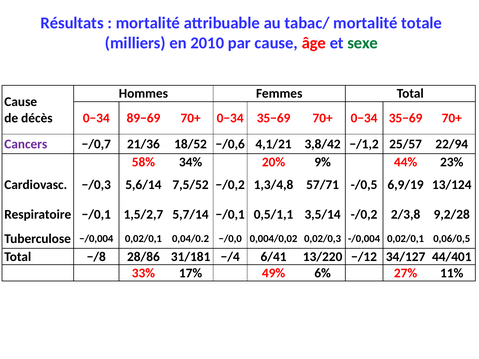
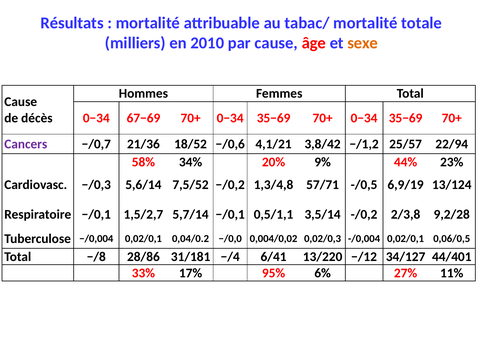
sexe colour: green -> orange (363, 43)
89−69: 89−69 -> 67−69 (143, 118)
49%: 49% -> 95% (274, 273)
